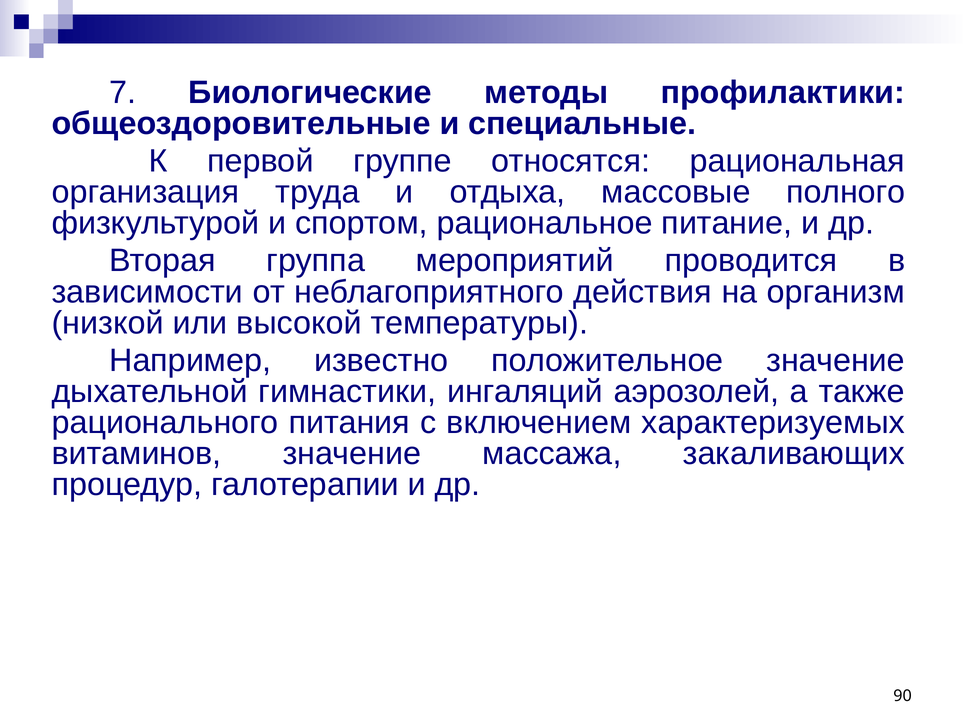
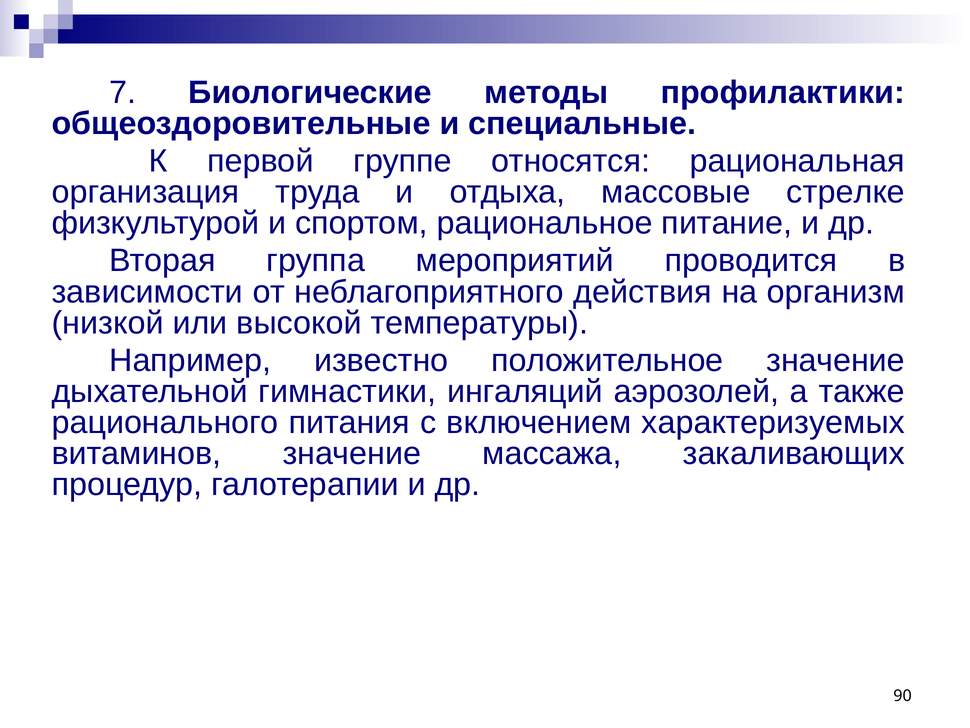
полного: полного -> стрелке (846, 192)
